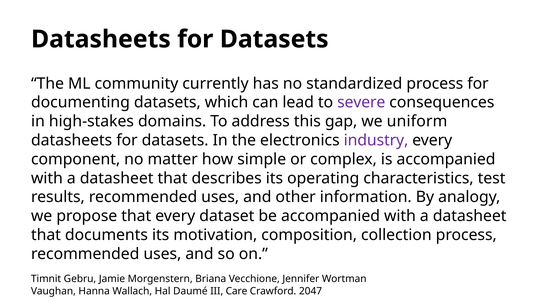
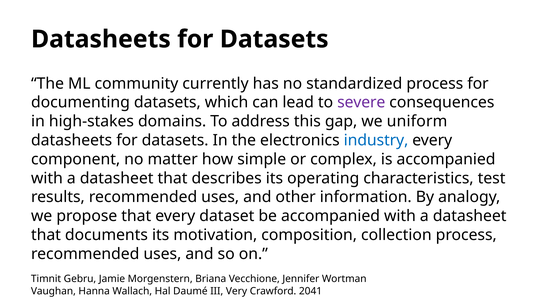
industry colour: purple -> blue (376, 140)
Care: Care -> Very (236, 291)
2047: 2047 -> 2041 (311, 291)
